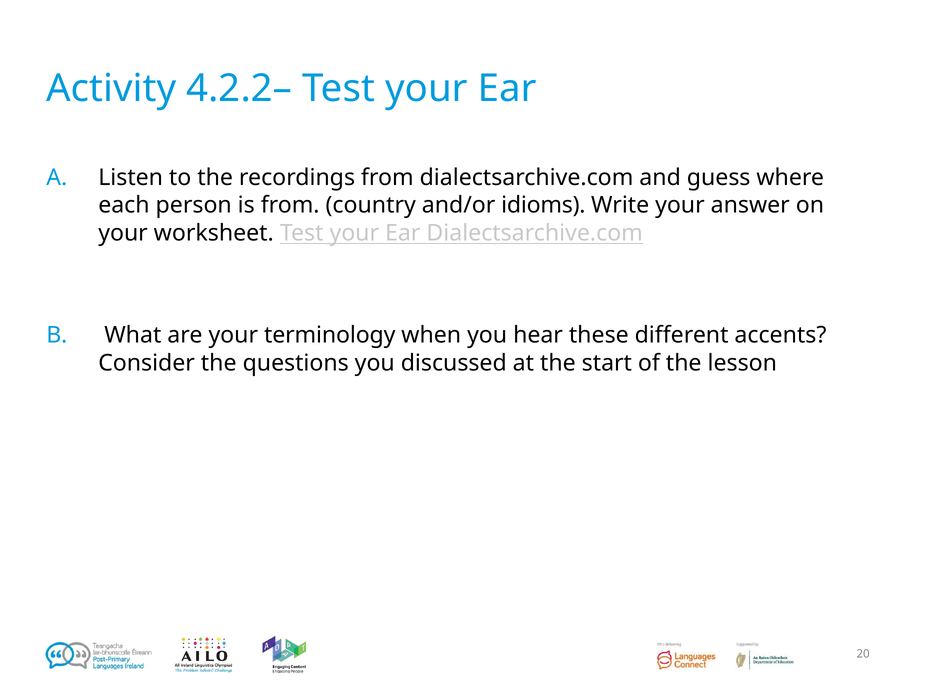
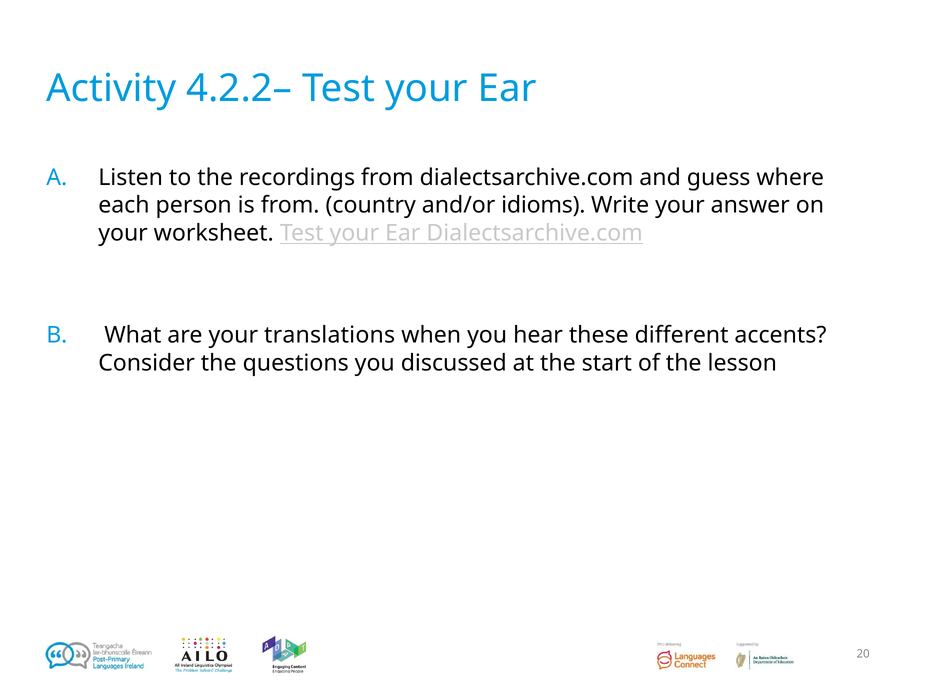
terminology: terminology -> translations (330, 335)
